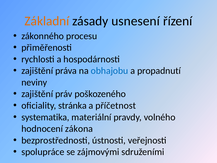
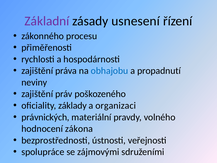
Základní colour: orange -> purple (47, 21)
stránka: stránka -> základy (72, 105)
příčetnost: příčetnost -> organizaci (116, 105)
systematika: systematika -> právnických (45, 117)
